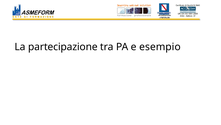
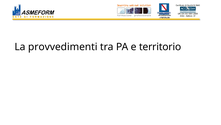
partecipazione: partecipazione -> provvedimenti (63, 47)
esempio: esempio -> territorio (160, 47)
